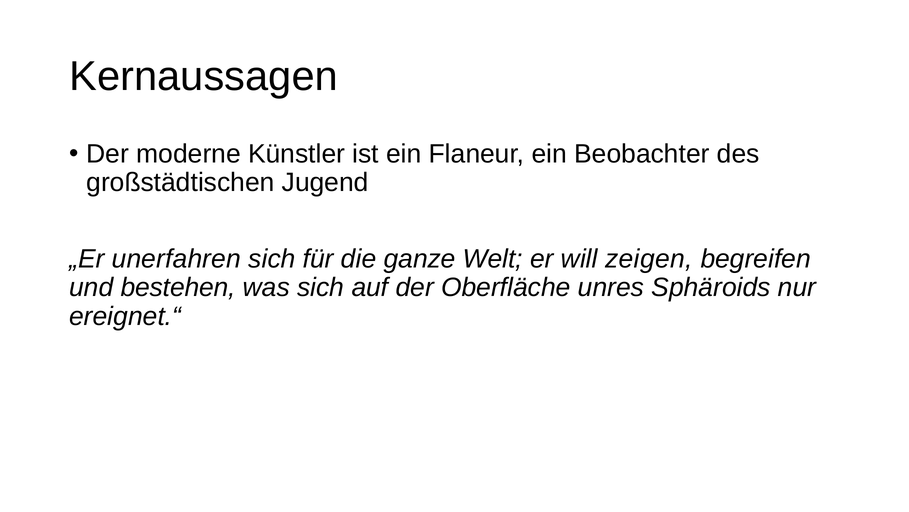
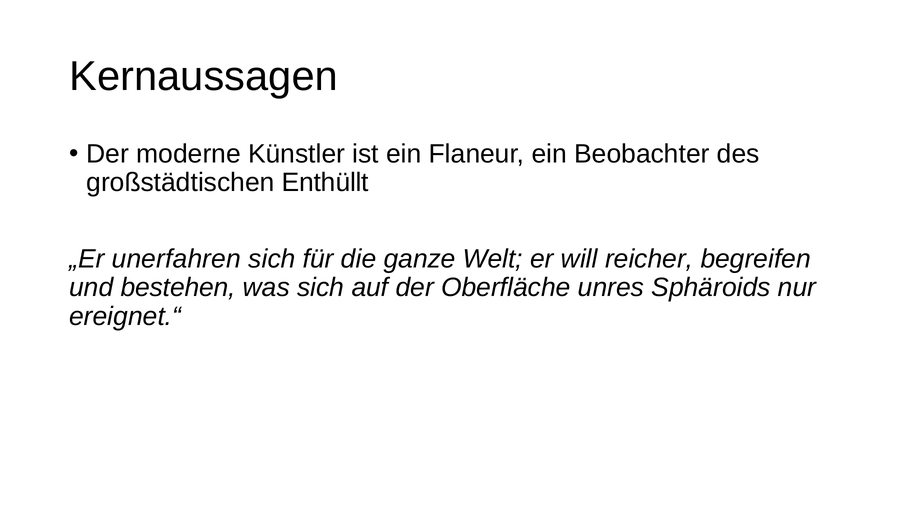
Jugend: Jugend -> Enthüllt (325, 182)
zeigen: zeigen -> reicher (649, 259)
